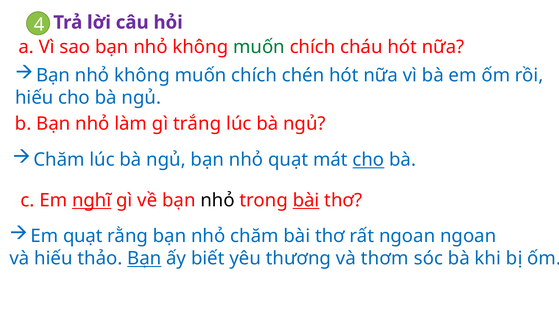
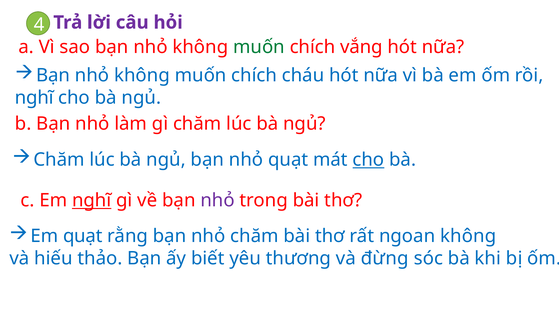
cháu: cháu -> vắng (361, 47)
chén: chén -> cháu (303, 76)
hiếu: hiếu -> nghĩ (34, 98)
gì trắng: trắng -> chăm (197, 124)
nhỏ colour: black -> purple (218, 201)
bài underline: present -> none (306, 201)
ngoan ngoan: ngoan -> không (468, 236)
Bạn underline: present -> none (144, 259)
thơm: thơm -> đừng (385, 259)
